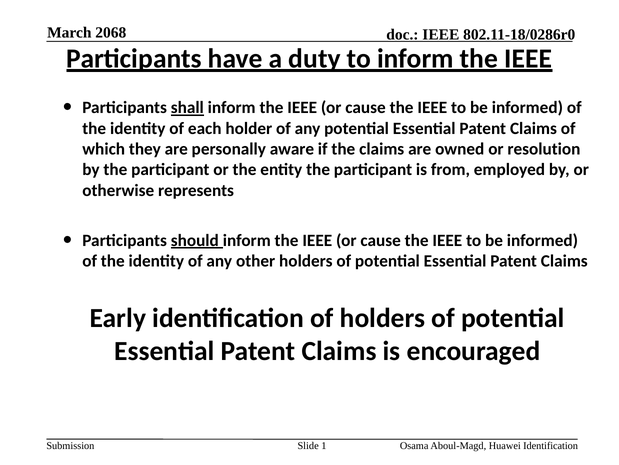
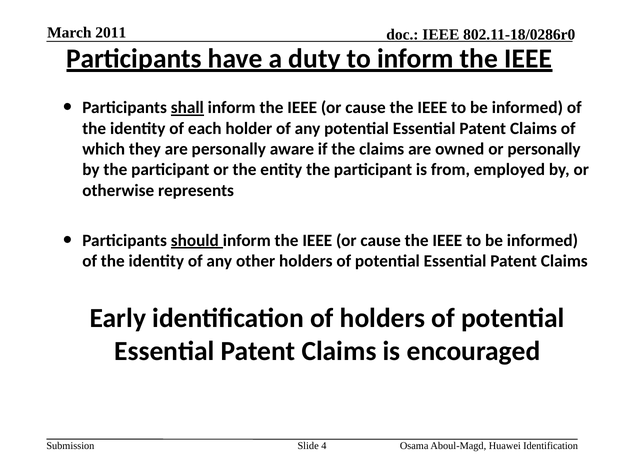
2068: 2068 -> 2011 (111, 33)
or resolution: resolution -> personally (544, 149)
1: 1 -> 4 (324, 445)
